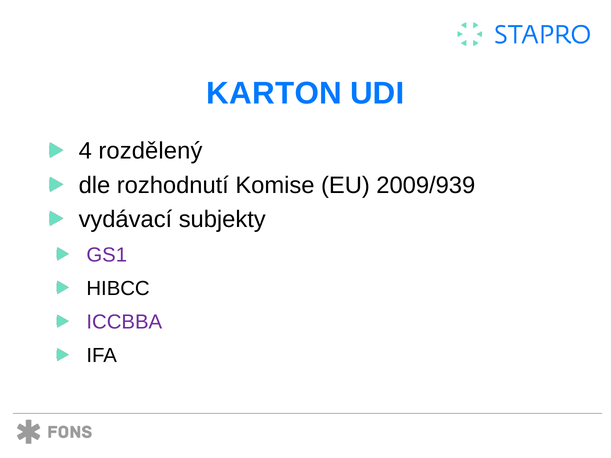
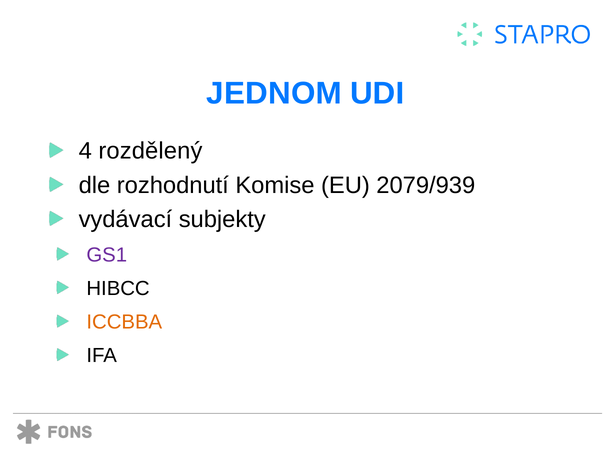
KARTON: KARTON -> JEDNOM (274, 93)
2009/939: 2009/939 -> 2079/939 (426, 185)
ICCBBA colour: purple -> orange (124, 322)
